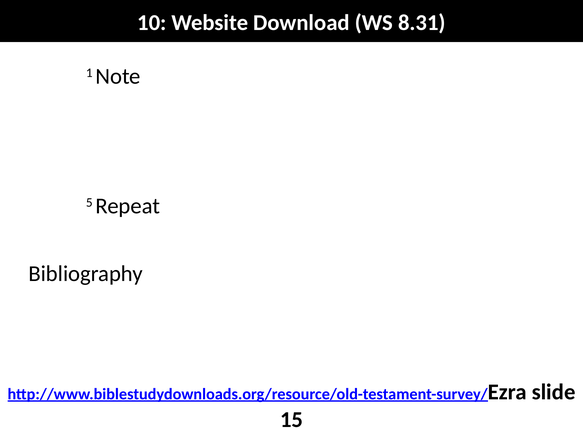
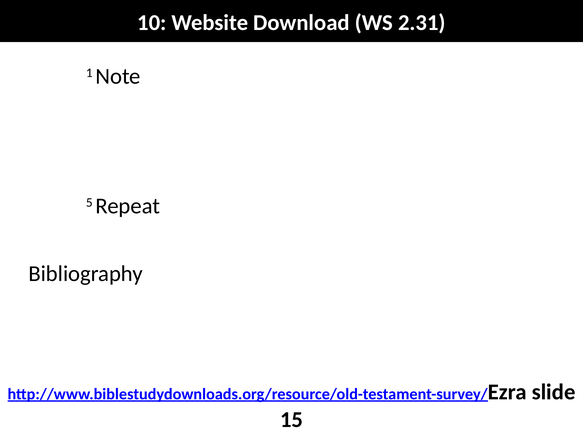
8.31: 8.31 -> 2.31 (422, 23)
